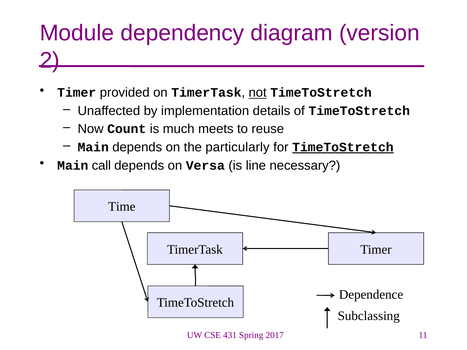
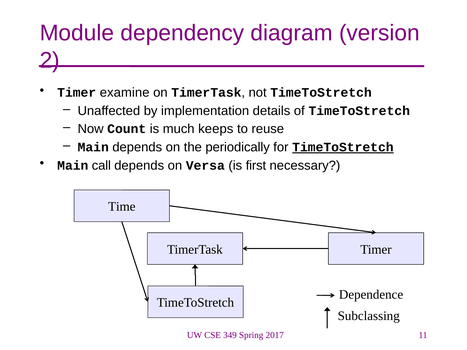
provided: provided -> examine (125, 93)
not underline: present -> none (258, 93)
meets: meets -> keeps (216, 129)
particularly: particularly -> periodically (238, 147)
line: line -> first (256, 166)
431: 431 -> 349 (230, 335)
